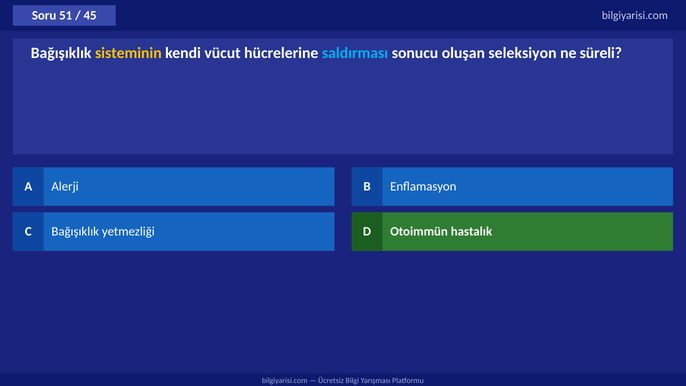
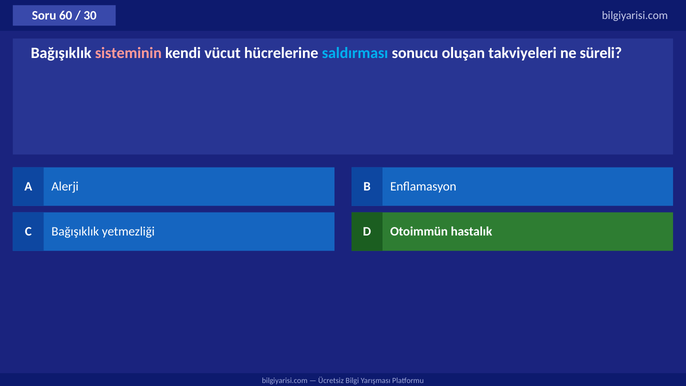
51: 51 -> 60 (66, 16)
45: 45 -> 30 (90, 16)
sisteminin colour: yellow -> pink (128, 53)
seleksiyon: seleksiyon -> takviyeleri (523, 53)
